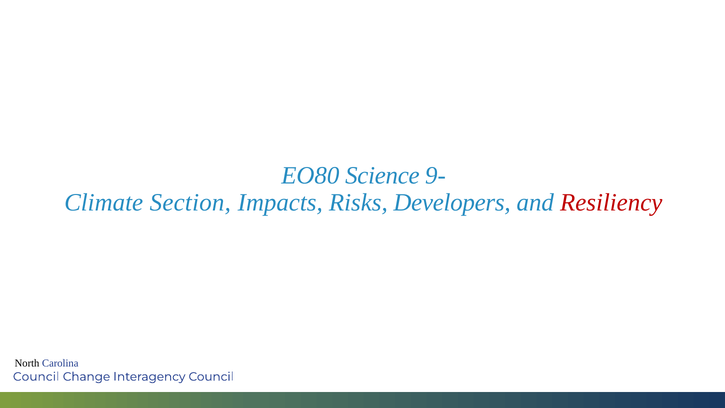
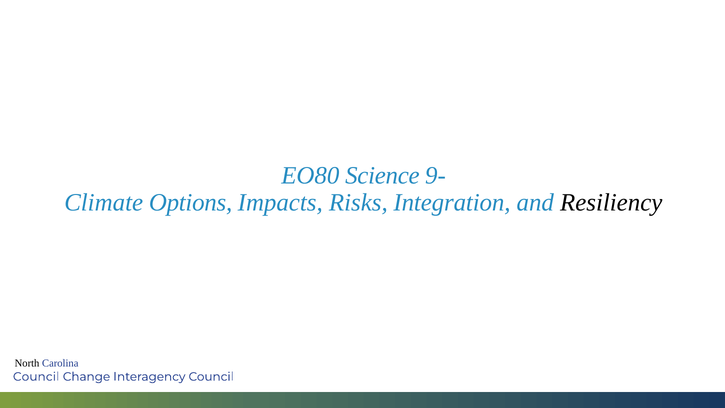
Section: Section -> Options (191, 203)
Developers: Developers -> Integration (452, 203)
Resiliency colour: red -> black (611, 203)
